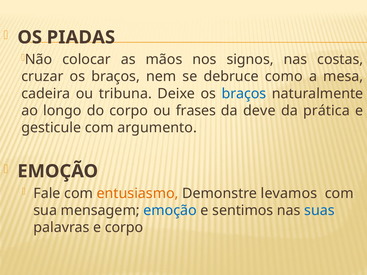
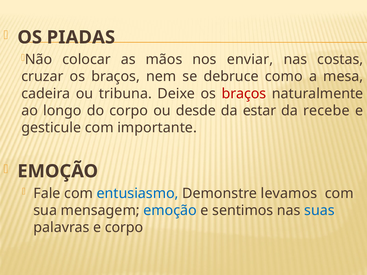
signos: signos -> enviar (250, 59)
braços colour: blue -> red (244, 94)
frases: frases -> desde (196, 111)
deve: deve -> estar (259, 111)
prática: prática -> recebe (326, 111)
argumento: argumento -> importante (157, 128)
entusiasmo colour: orange -> blue (138, 194)
